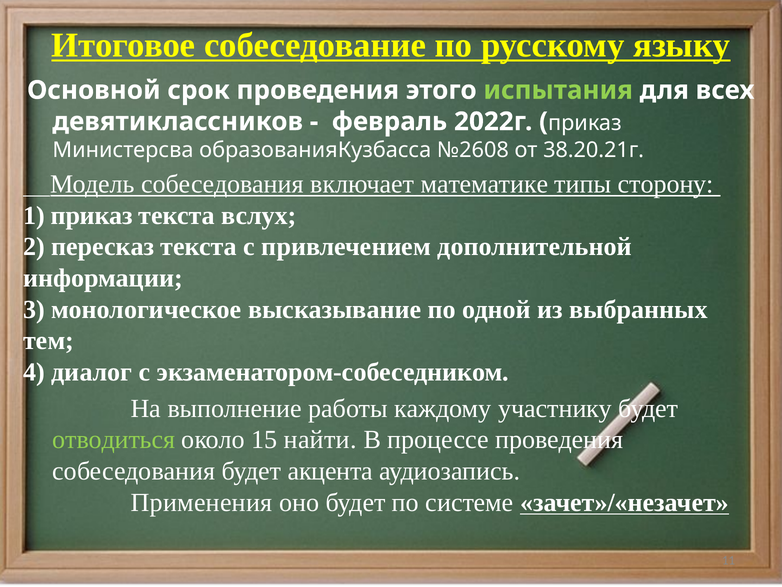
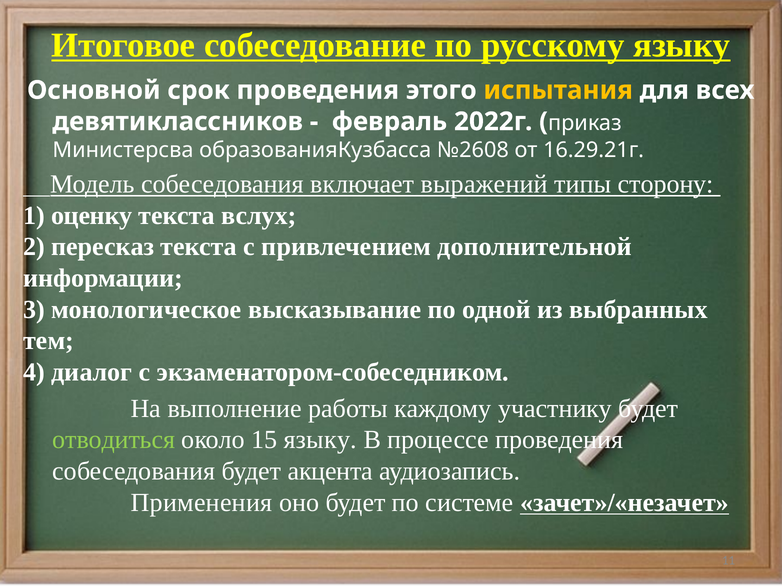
испытания colour: light green -> yellow (558, 90)
38.20.21г: 38.20.21г -> 16.29.21г (594, 150)
математике: математике -> выражений (484, 184)
1 приказ: приказ -> оценку (92, 215)
15 найти: найти -> языку (320, 439)
